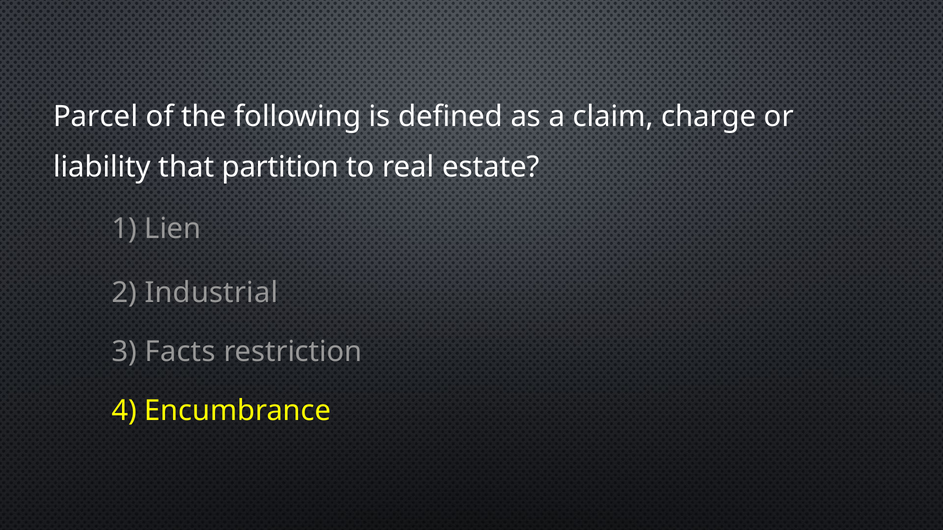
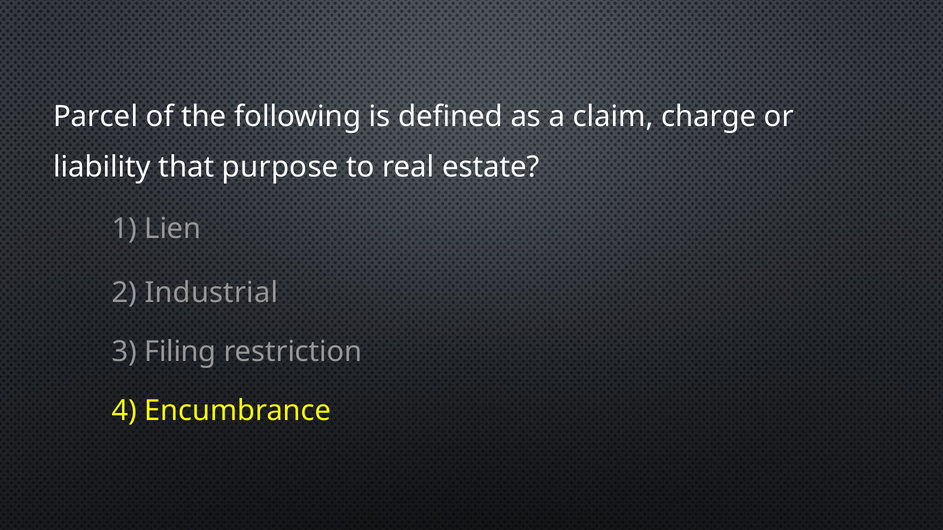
partition: partition -> purpose (280, 167)
Facts: Facts -> Filing (180, 352)
